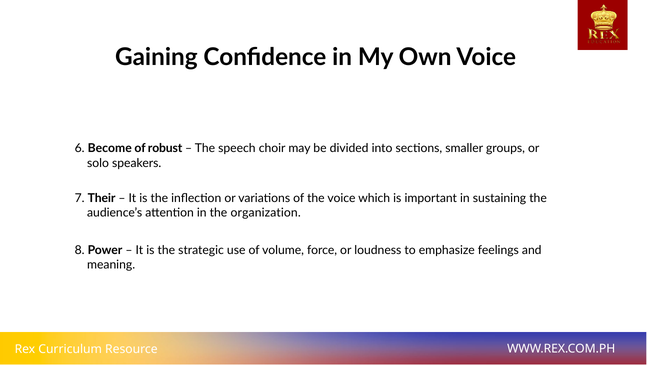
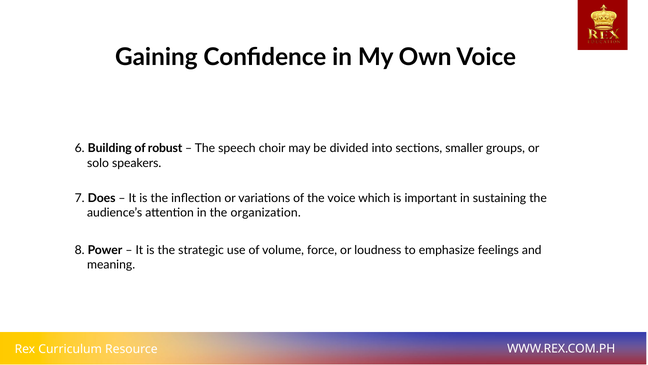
Become: Become -> Building (110, 148)
Their: Their -> Does (102, 198)
